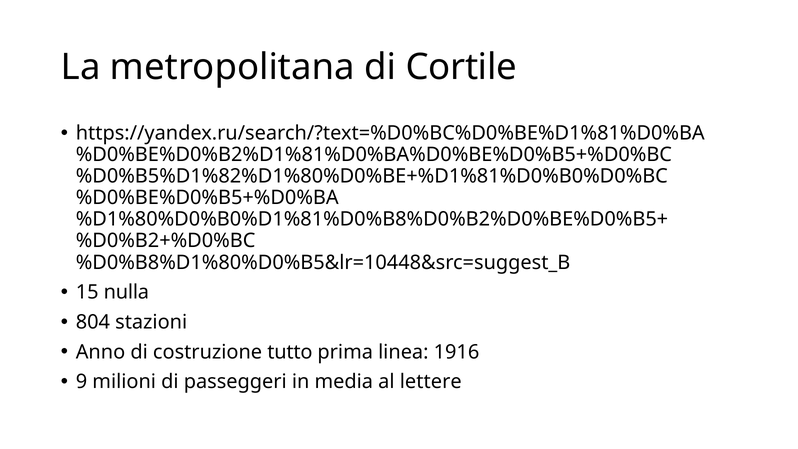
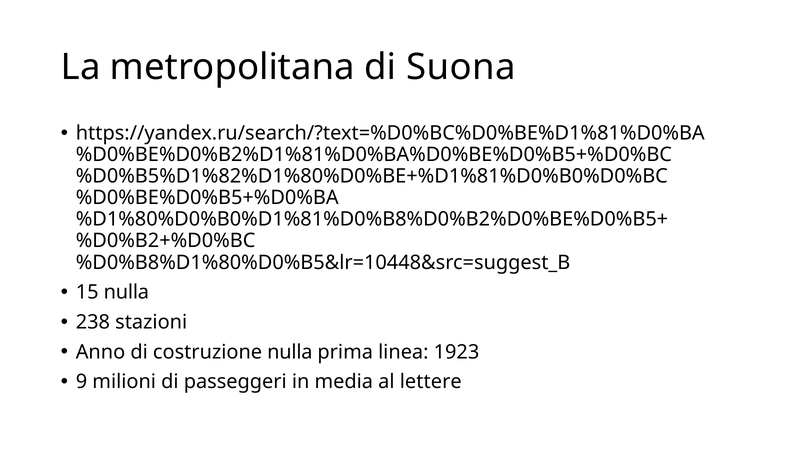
Cortile: Cortile -> Suona (461, 67)
804: 804 -> 238 (93, 322)
costruzione tutto: tutto -> nulla (290, 352)
1916: 1916 -> 1923 (457, 352)
